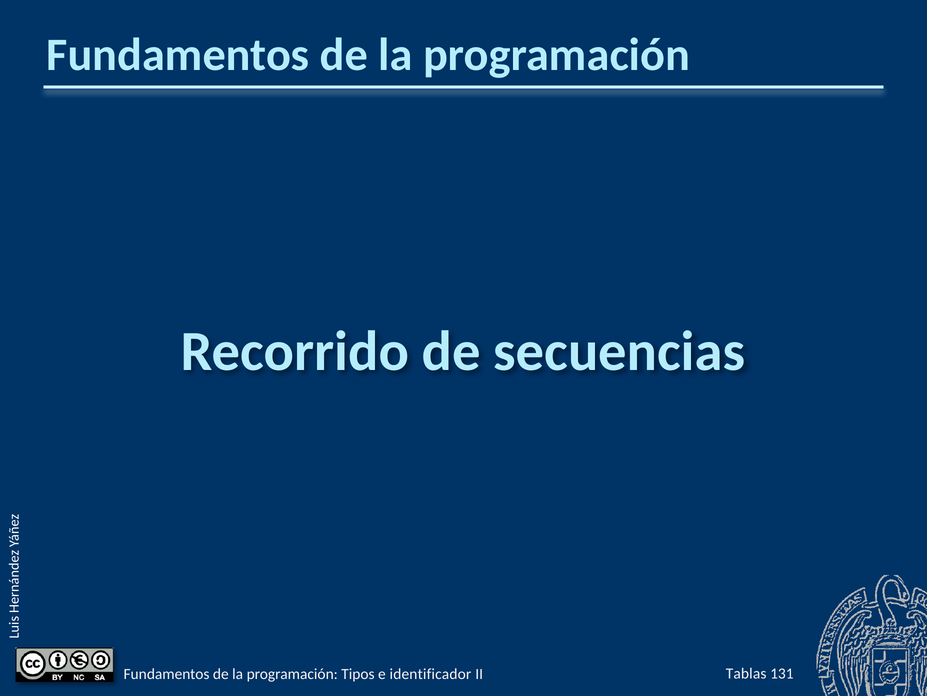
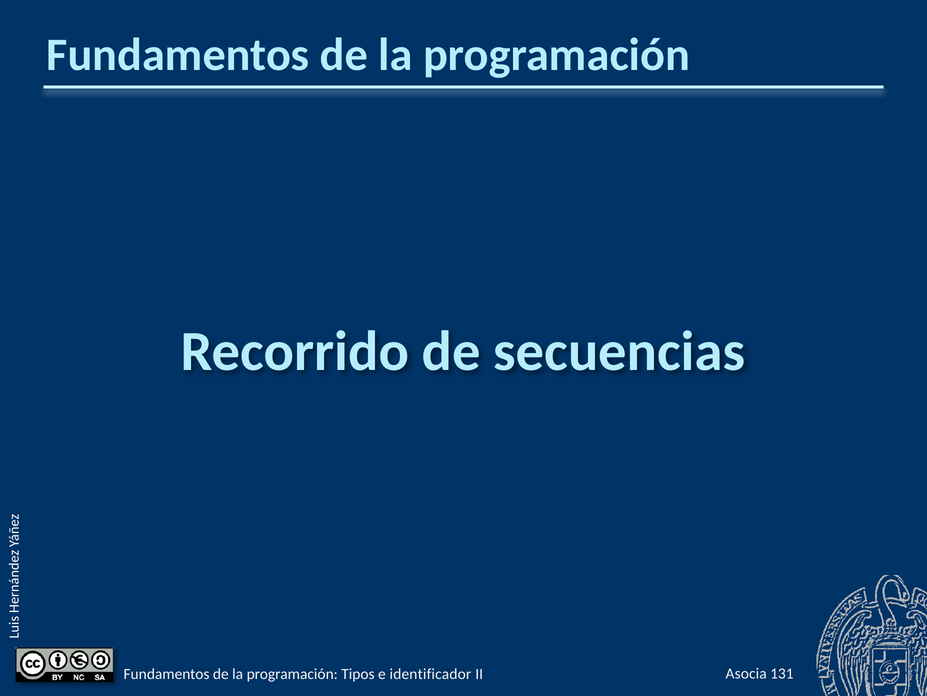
Tablas: Tablas -> Asocia (746, 673)
